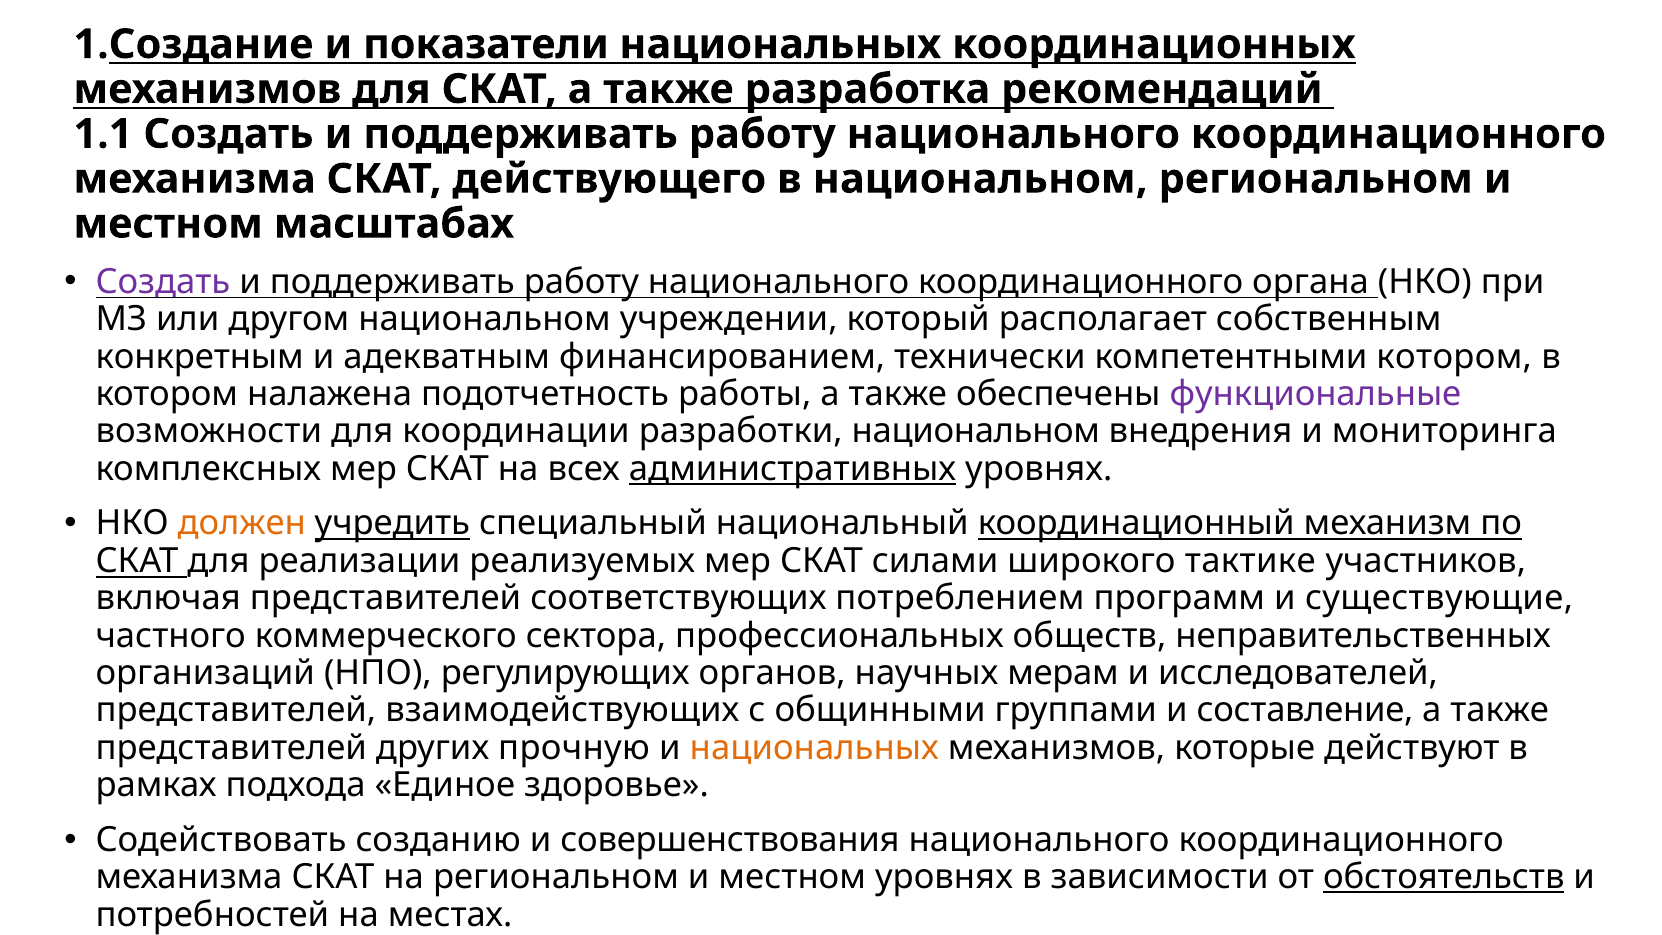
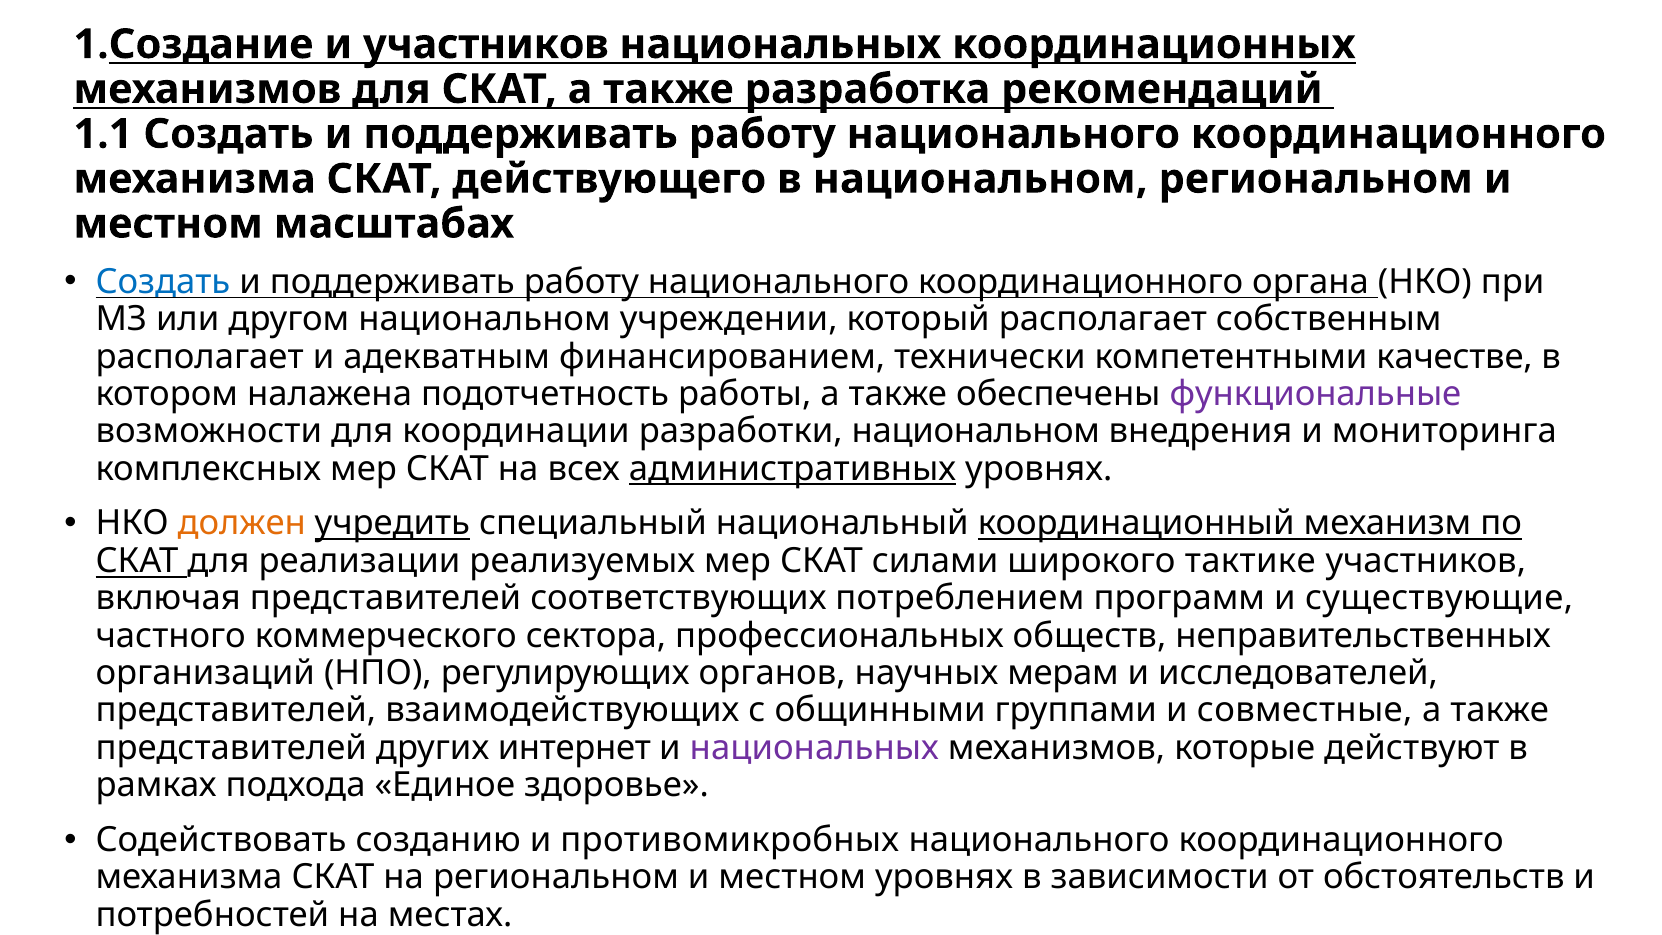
и показатели: показатели -> участников (486, 44)
Создать colour: purple -> blue (163, 282)
конкретным: конкретным -> располагает (200, 357)
компетентными котором: котором -> качестве (1455, 357)
составление: составление -> совместные (1305, 710)
прочную: прочную -> интернет (574, 748)
национальных colour: orange -> purple (814, 748)
совершенствования: совершенствования -> противомикробных (730, 840)
обстоятельств underline: present -> none (1444, 877)
